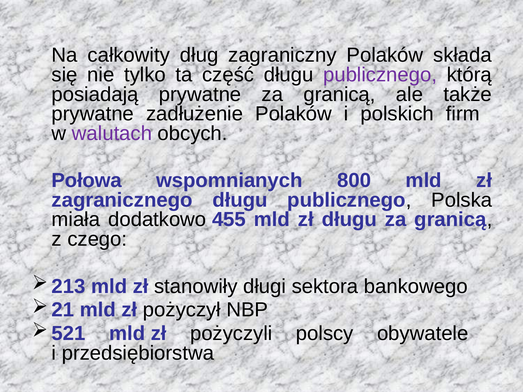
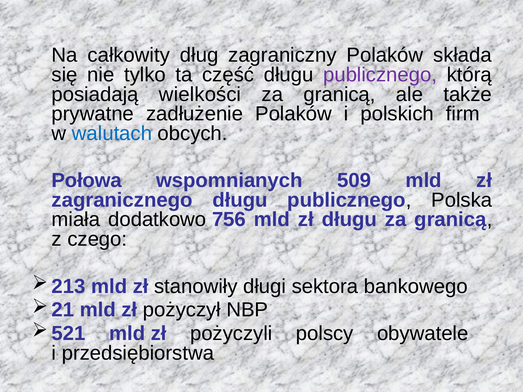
posiadają prywatne: prywatne -> wielkości (200, 94)
walutach colour: purple -> blue (112, 133)
800: 800 -> 509 (354, 181)
455: 455 -> 756 (229, 220)
